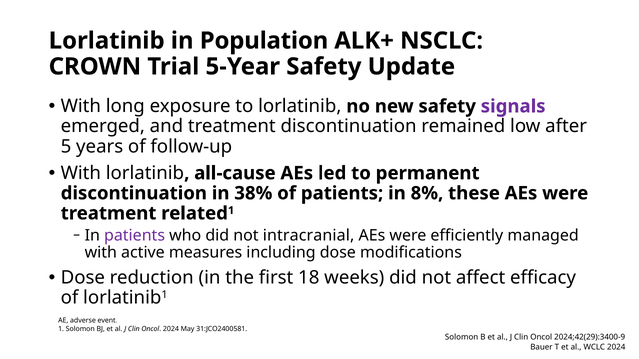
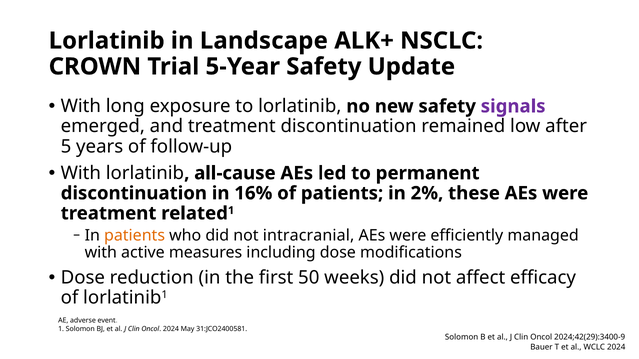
Population: Population -> Landscape (264, 41)
38%: 38% -> 16% (253, 193)
8%: 8% -> 2% (427, 193)
patients colour: purple -> orange (135, 236)
18: 18 -> 50 (309, 278)
